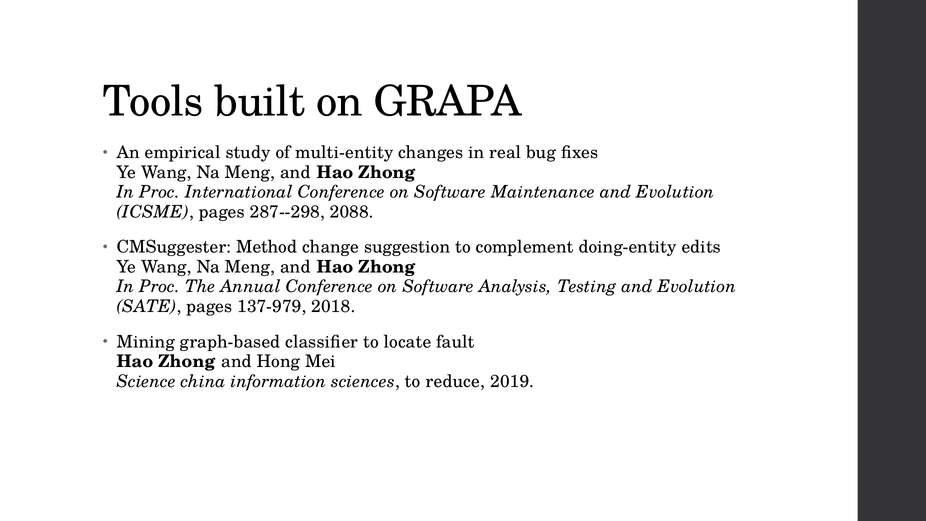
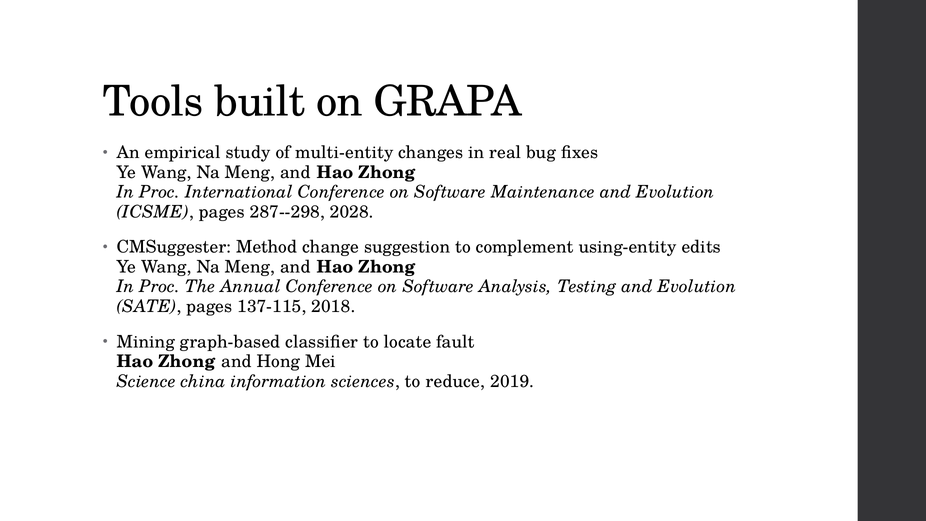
2088: 2088 -> 2028 (352, 212)
doing-entity: doing-entity -> using-entity (628, 247)
137-979: 137-979 -> 137-115 (272, 306)
